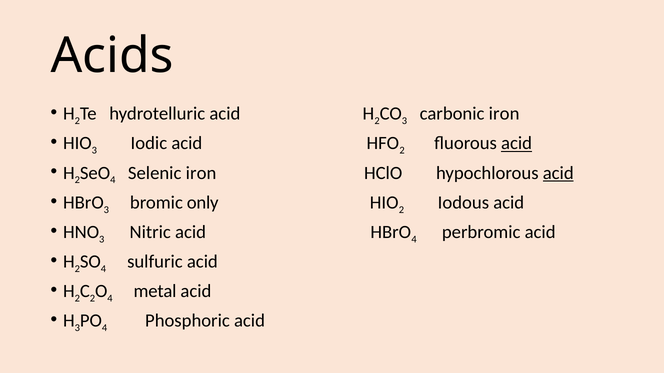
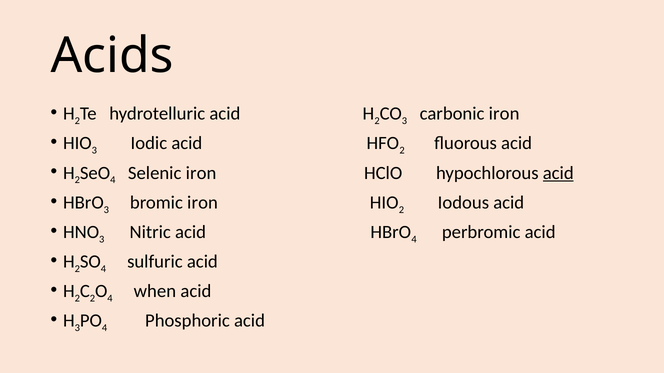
acid underline: present -> none (517, 144)
bromic only: only -> iron (203, 203)
metal: metal -> when (155, 292)
